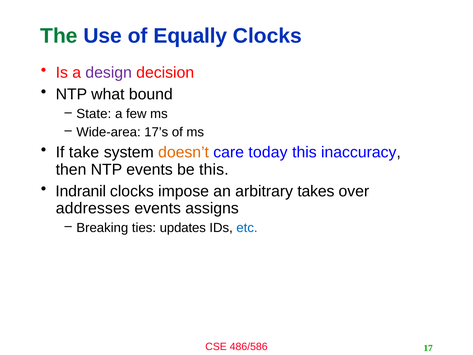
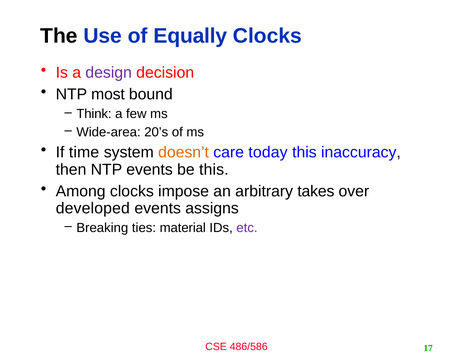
The colour: green -> black (59, 36)
what: what -> most (108, 94)
State: State -> Think (94, 114)
17’s: 17’s -> 20’s (156, 132)
take: take -> time (84, 152)
Indranil: Indranil -> Among (81, 191)
addresses: addresses -> developed (93, 208)
updates: updates -> material (183, 228)
etc colour: blue -> purple (247, 228)
